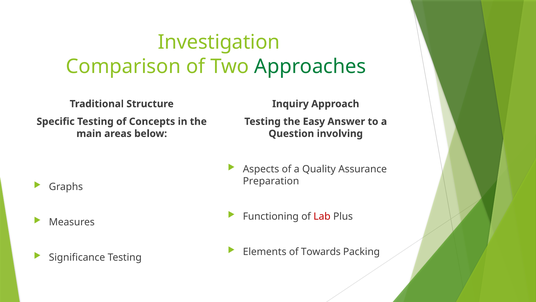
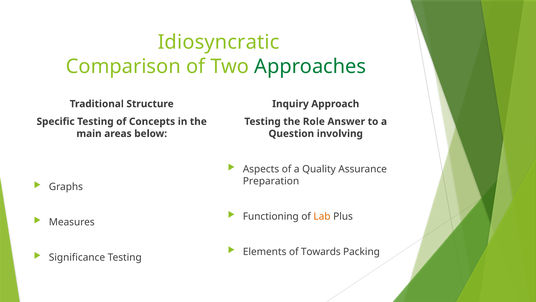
Investigation: Investigation -> Idiosyncratic (219, 42)
Easy: Easy -> Role (314, 121)
Lab colour: red -> orange (322, 216)
